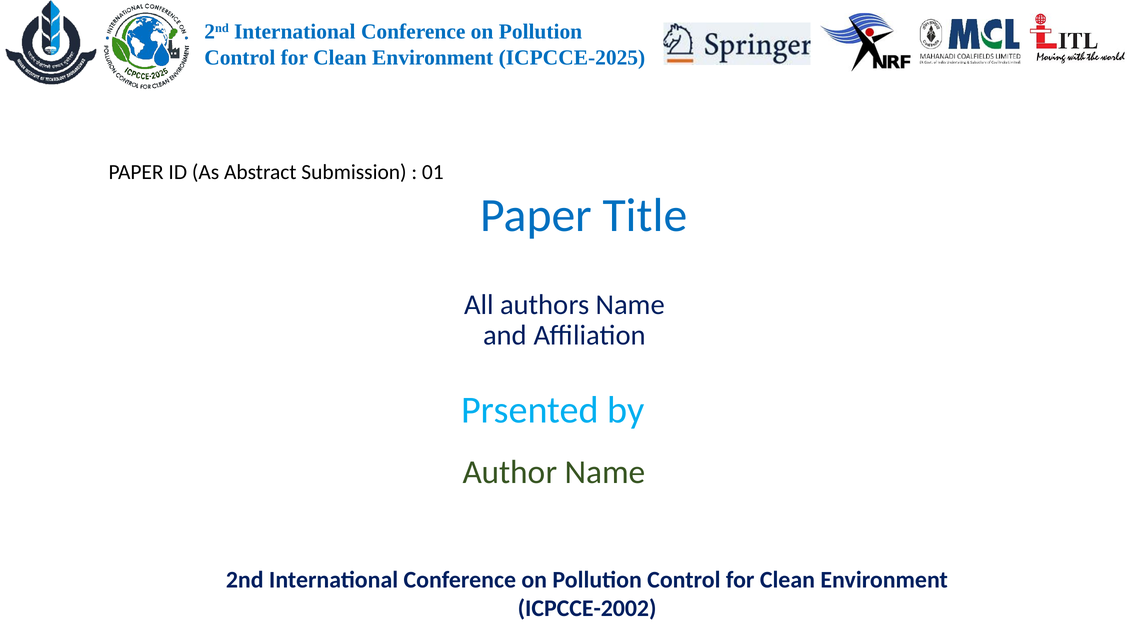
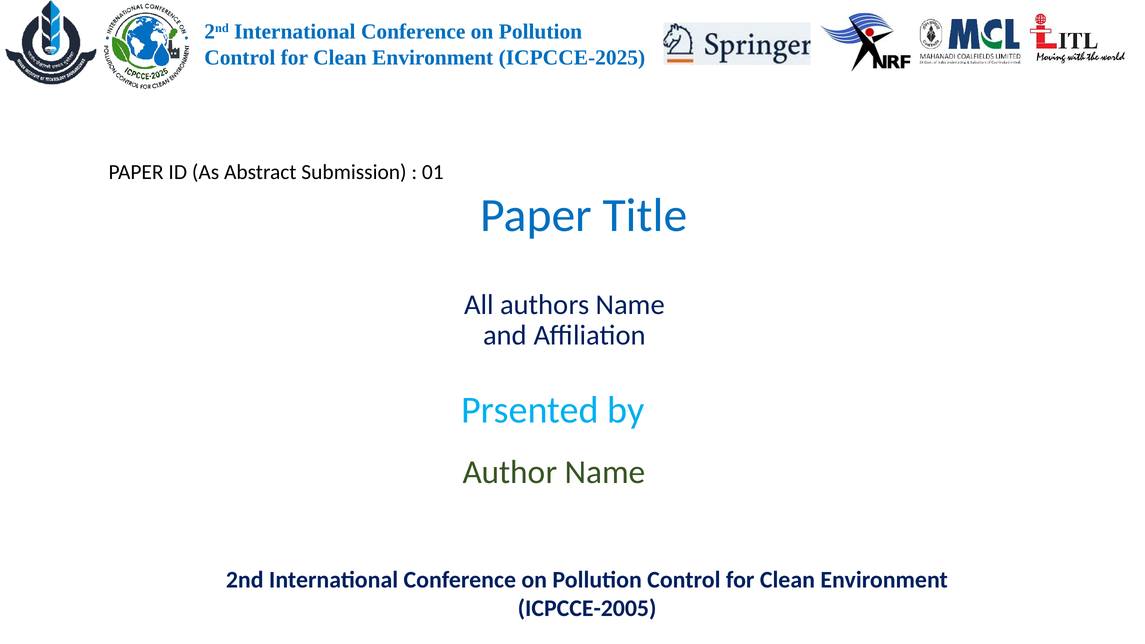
ICPCCE-2002: ICPCCE-2002 -> ICPCCE-2005 (587, 609)
